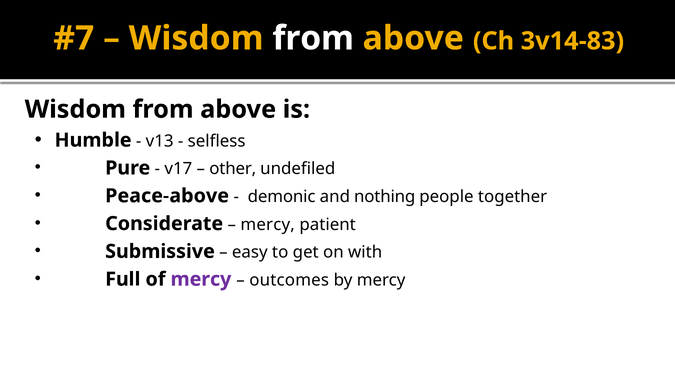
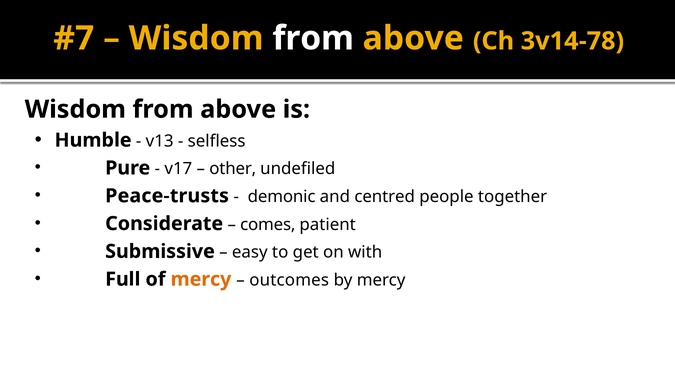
3v14-83: 3v14-83 -> 3v14-78 (572, 41)
Peace-above: Peace-above -> Peace-trusts (167, 196)
nothing: nothing -> centred (385, 197)
mercy: mercy -> comes (268, 225)
mercy colour: purple -> orange (201, 280)
